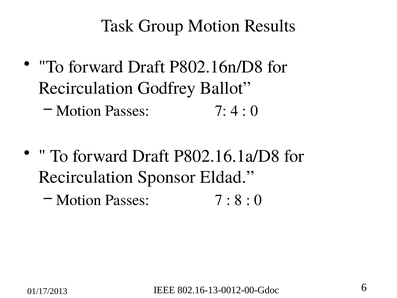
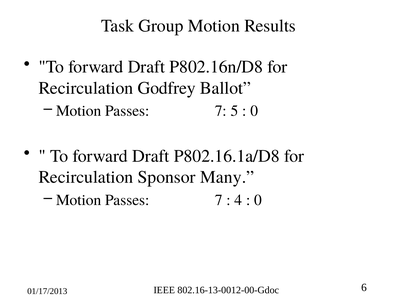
4: 4 -> 5 (234, 111)
Eldad: Eldad -> Many (227, 177)
8: 8 -> 4 (238, 200)
